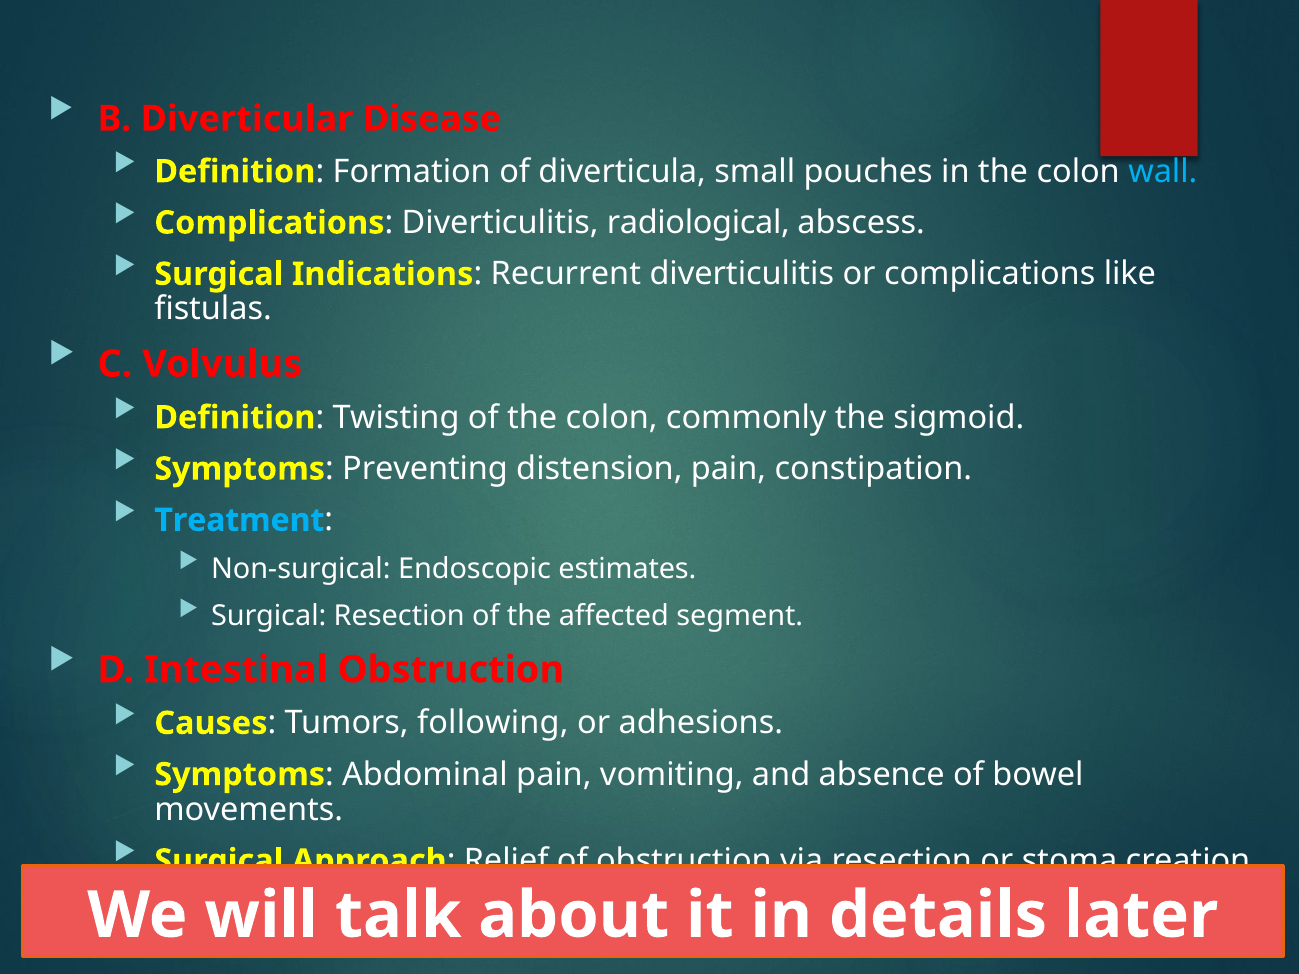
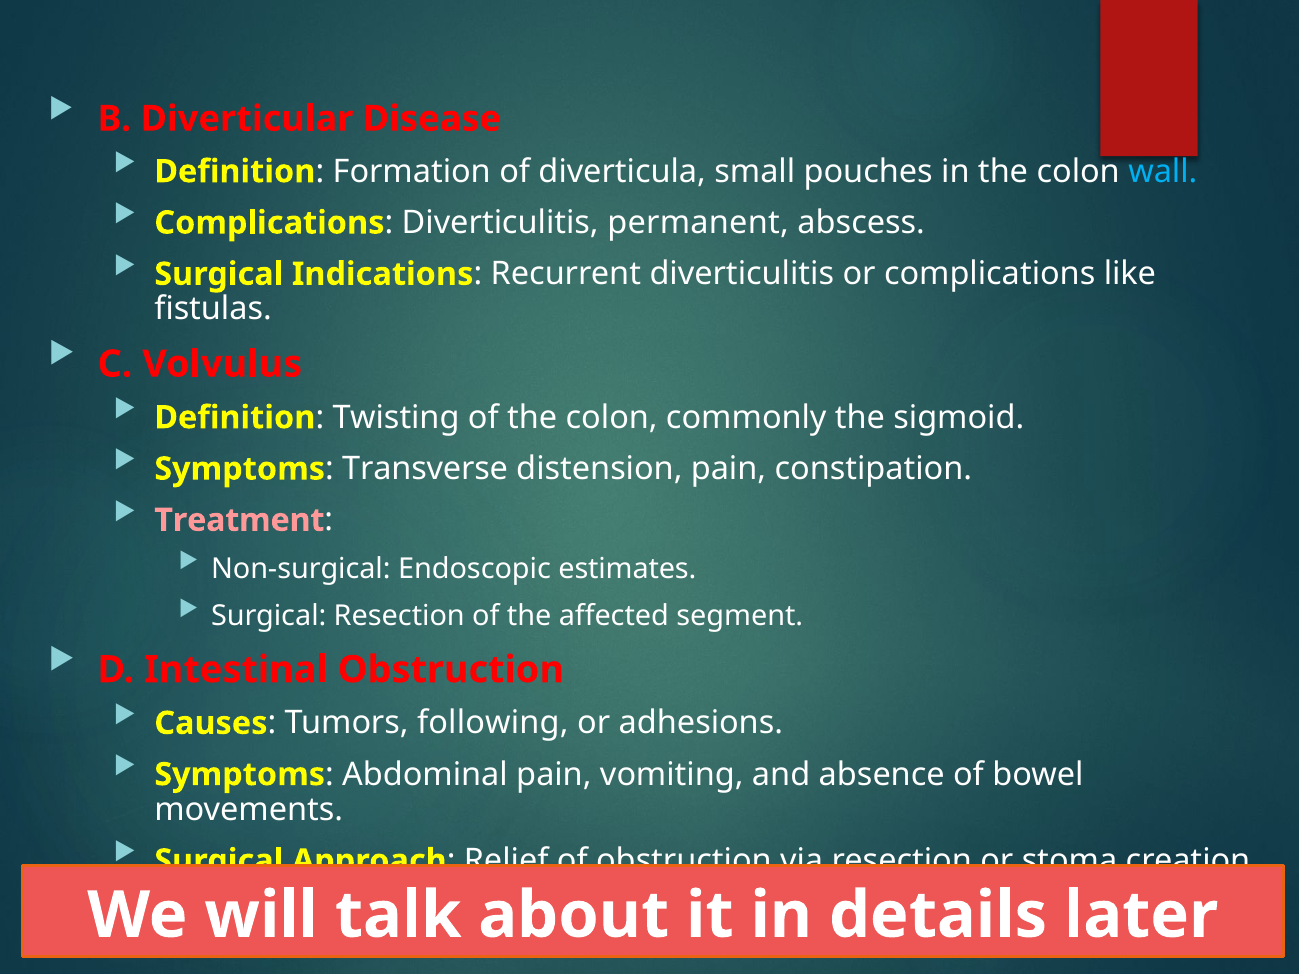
radiological: radiological -> permanent (698, 223)
Preventing: Preventing -> Transverse (425, 469)
Treatment colour: light blue -> pink (239, 520)
